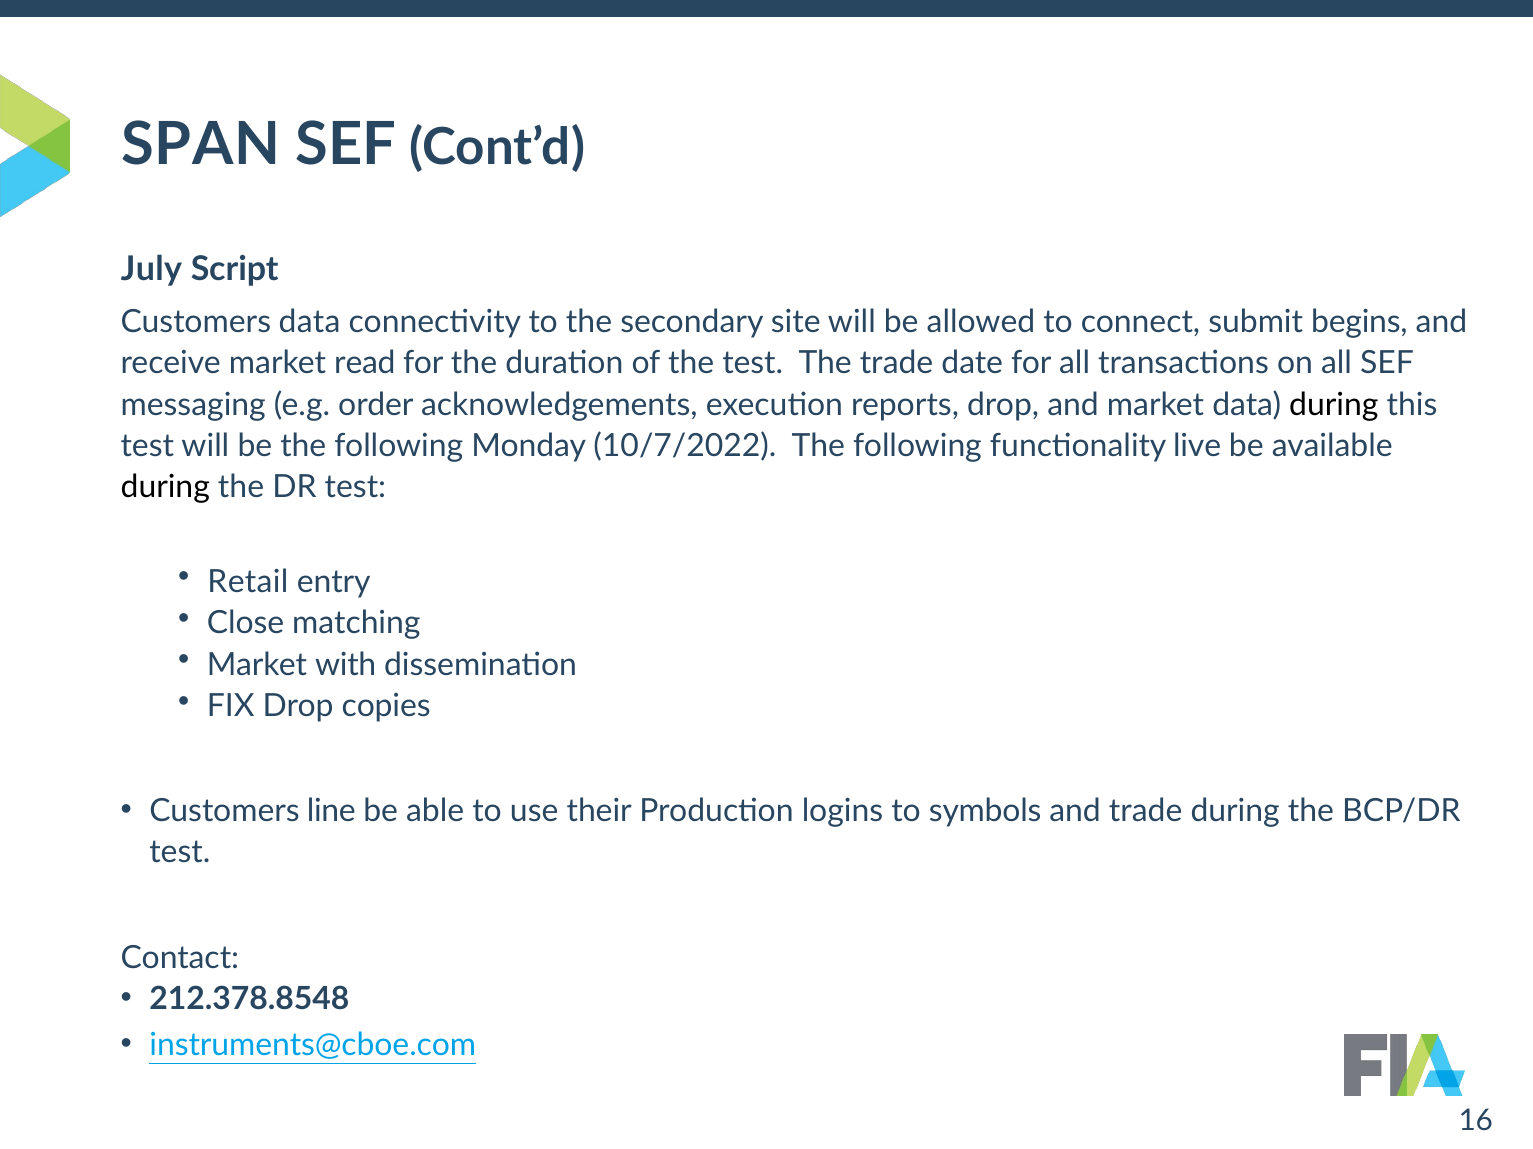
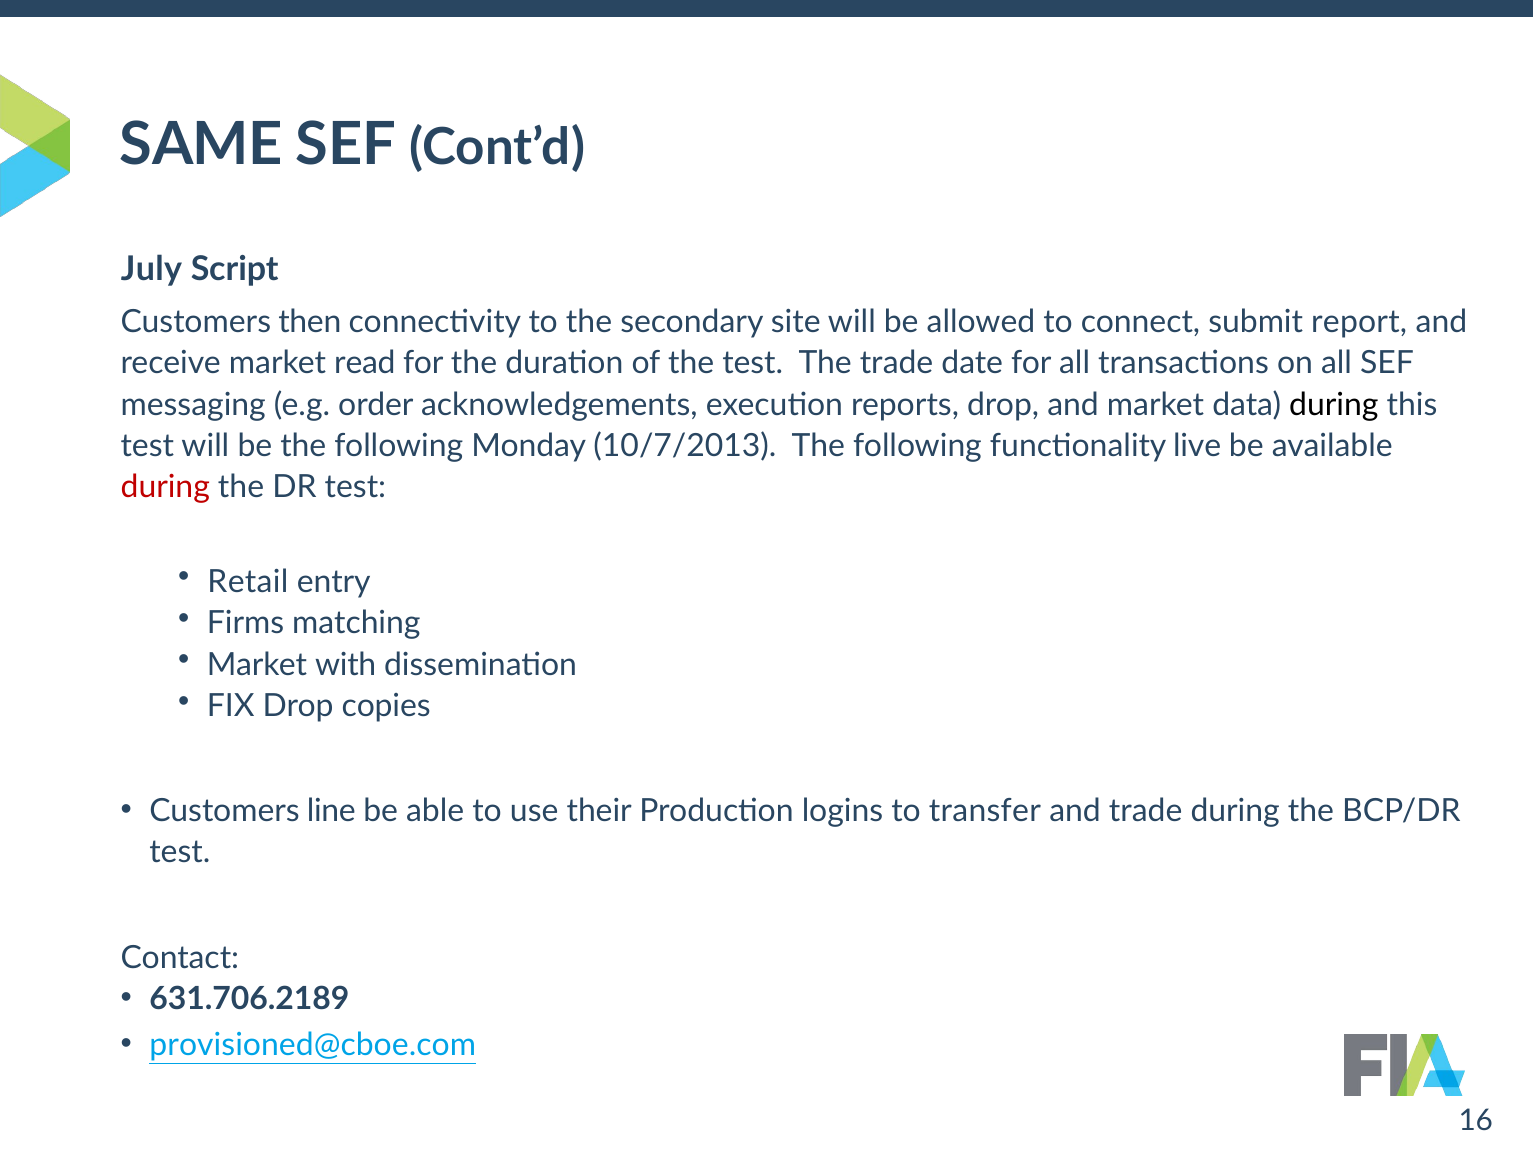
SPAN: SPAN -> SAME (201, 145)
Customers data: data -> then (310, 322)
begins: begins -> report (1359, 322)
10/7/2022: 10/7/2022 -> 10/7/2013 (685, 446)
during colour: black -> red (165, 488)
Close: Close -> Firms (246, 624)
symbols: symbols -> transfer (985, 811)
212.378.8548: 212.378.8548 -> 631.706.2189 (249, 1000)
instruments@cboe.com: instruments@cboe.com -> provisioned@cboe.com (313, 1045)
